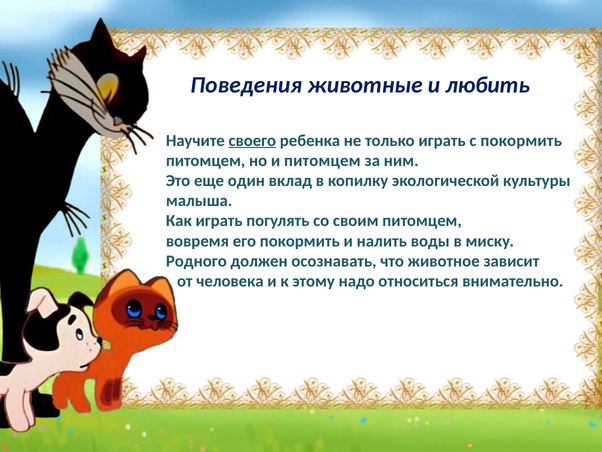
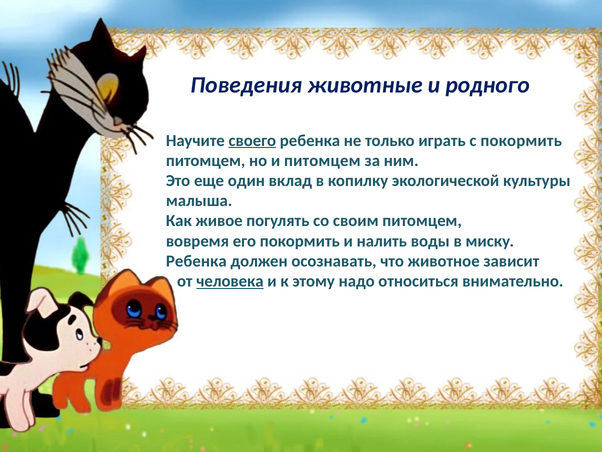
любить: любить -> родного (488, 85)
Как играть: играть -> живое (219, 221)
Родного: Родного -> Ребенка (196, 261)
человека underline: none -> present (230, 281)
